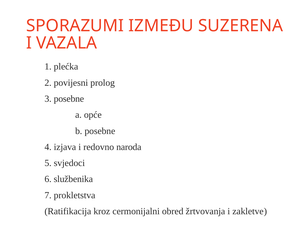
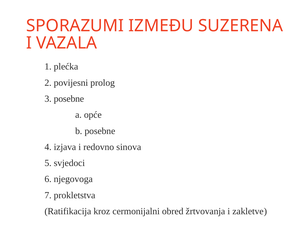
naroda: naroda -> sinova (129, 147)
službenika: službenika -> njegovoga (73, 179)
